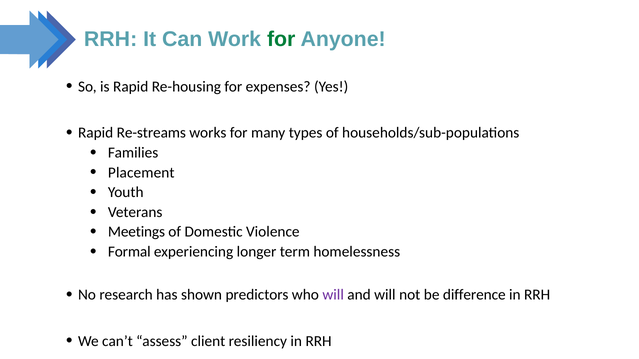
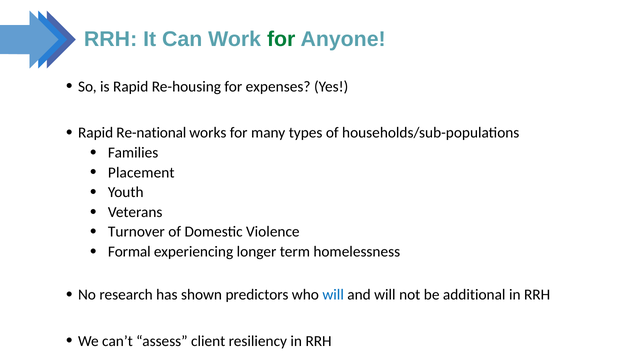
Re-streams: Re-streams -> Re-national (151, 133)
Meetings: Meetings -> Turnover (136, 232)
will colour: purple -> blue (333, 295)
difference: difference -> additional (474, 295)
